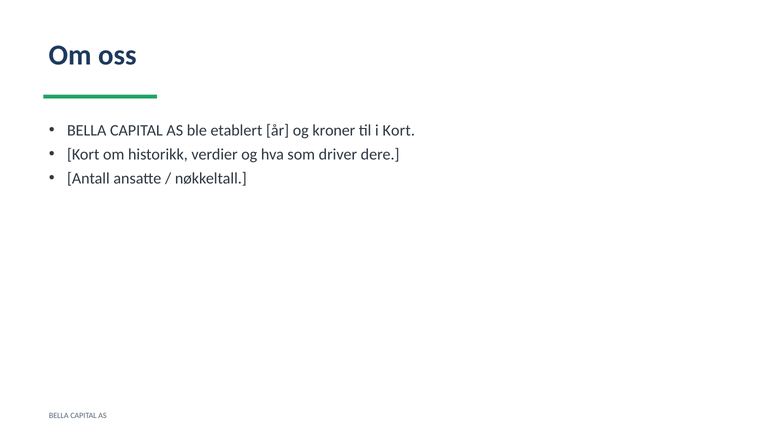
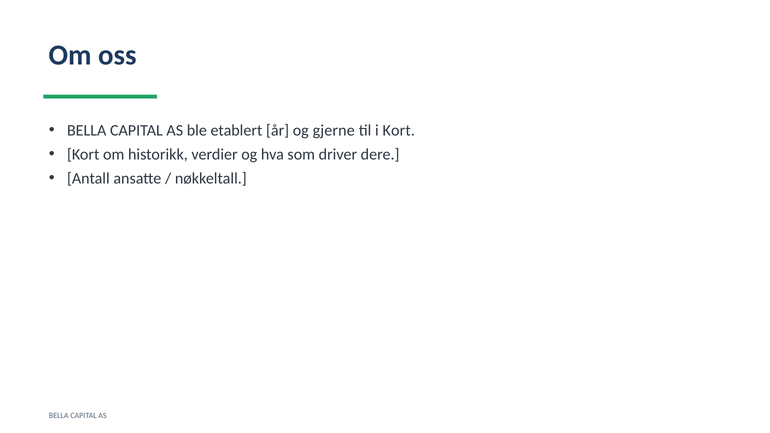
kroner: kroner -> gjerne (334, 130)
